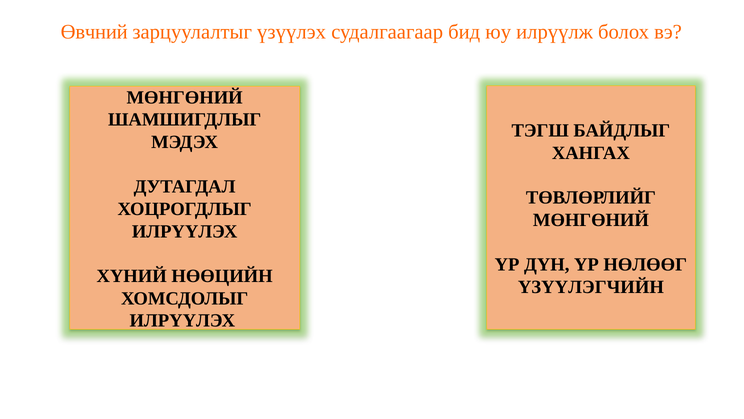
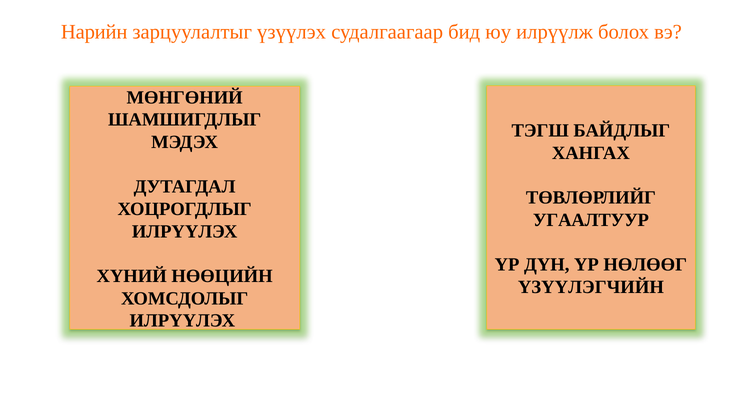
Өвчний: Өвчний -> Нарийн (94, 32)
МӨНГӨНИЙ: МӨНГӨНИЙ -> УГААЛТУУР (591, 220)
